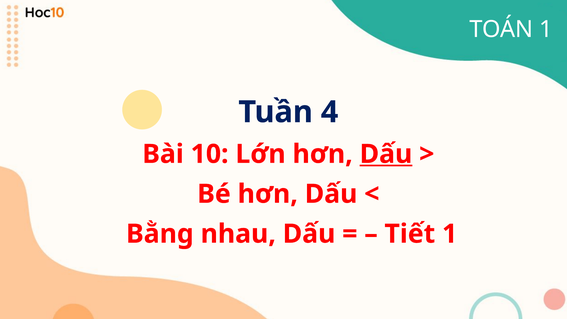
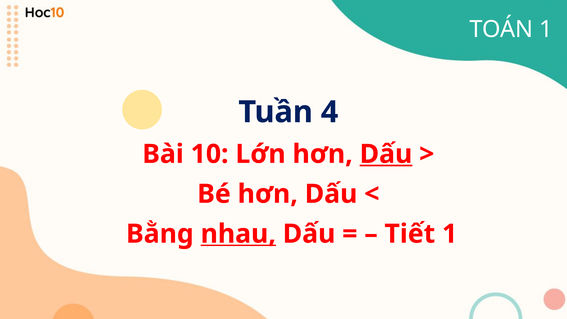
nhau underline: none -> present (238, 234)
